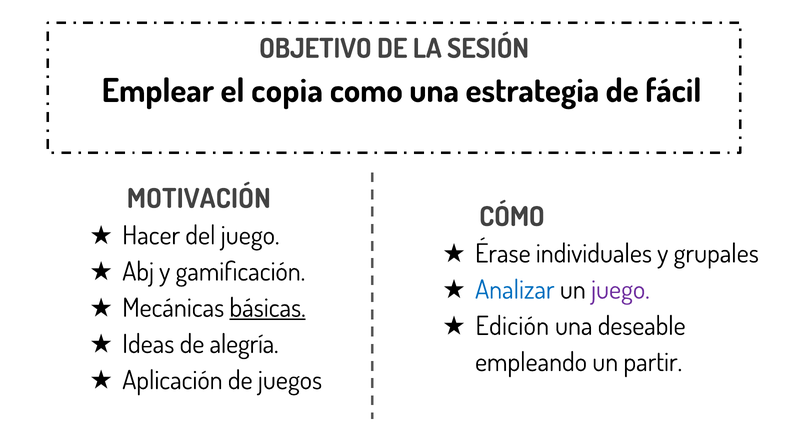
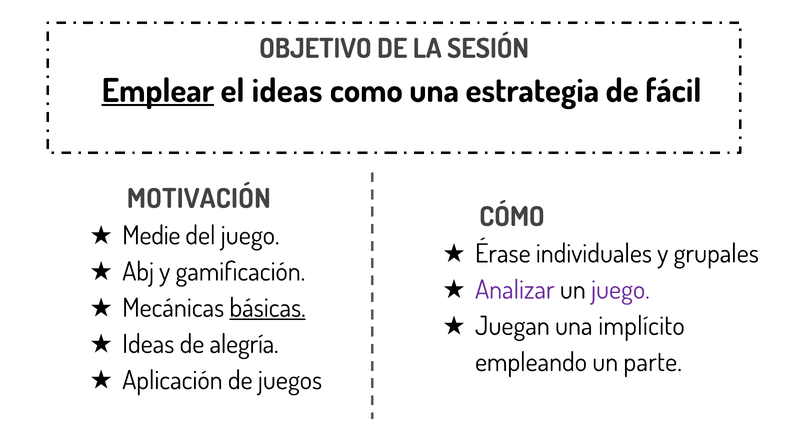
Emplear underline: none -> present (158, 91)
el copia: copia -> ideas (287, 91)
Hacer: Hacer -> Medie (151, 236)
Analizar colour: blue -> purple (515, 290)
Edición: Edición -> Juegan (512, 326)
deseable: deseable -> implícito (641, 326)
partir: partir -> parte (653, 362)
